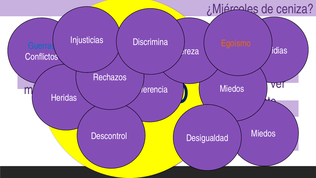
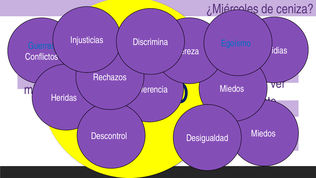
Egoísmo colour: orange -> blue (236, 43)
